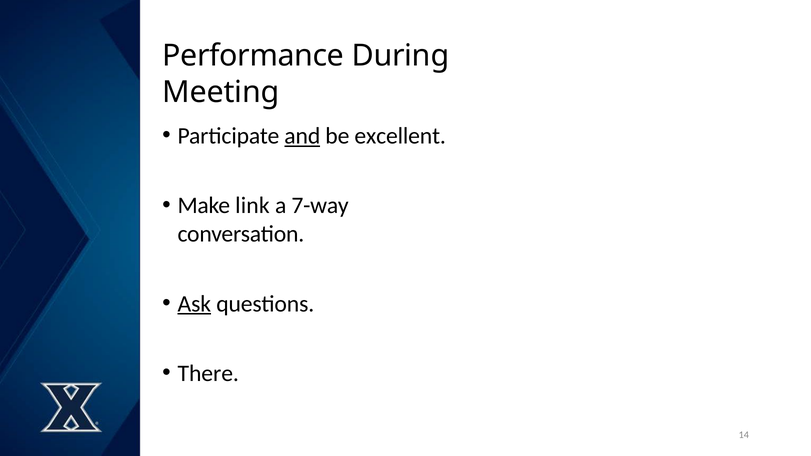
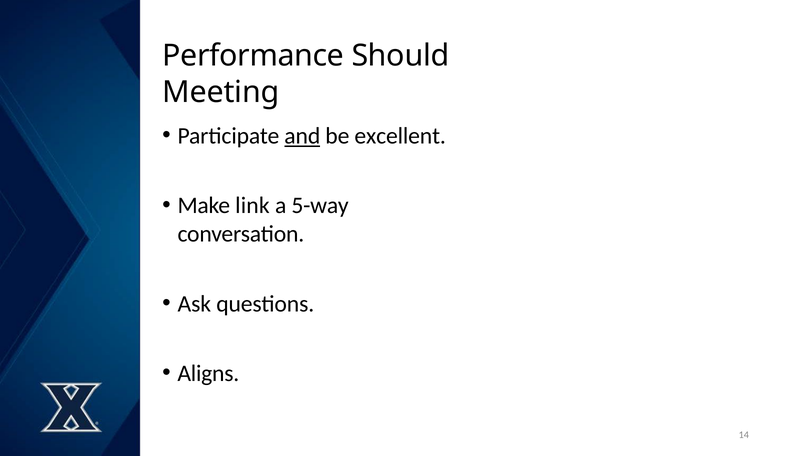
During: During -> Should (400, 56)
7-way: 7-way -> 5-way (320, 206)
Ask underline: present -> none (194, 304)
There: There -> Aligns (208, 374)
